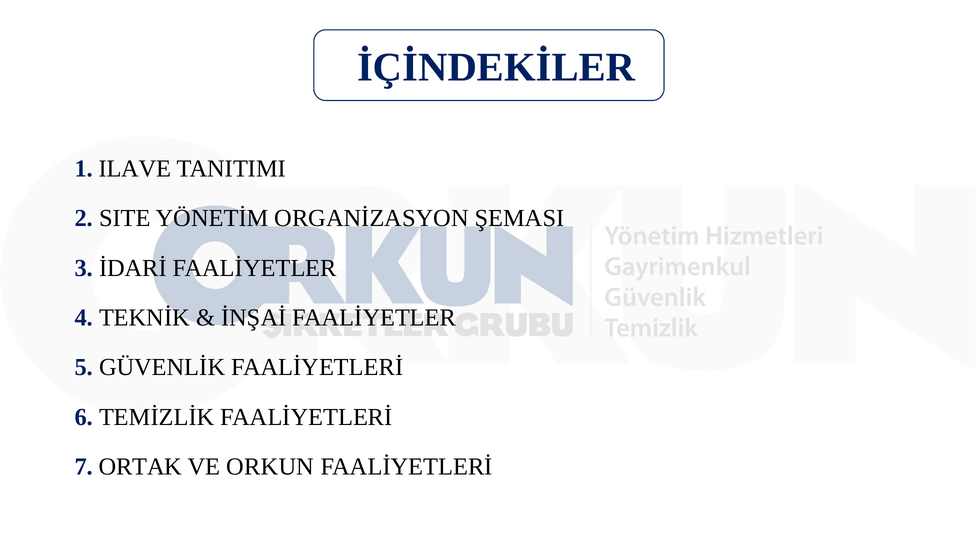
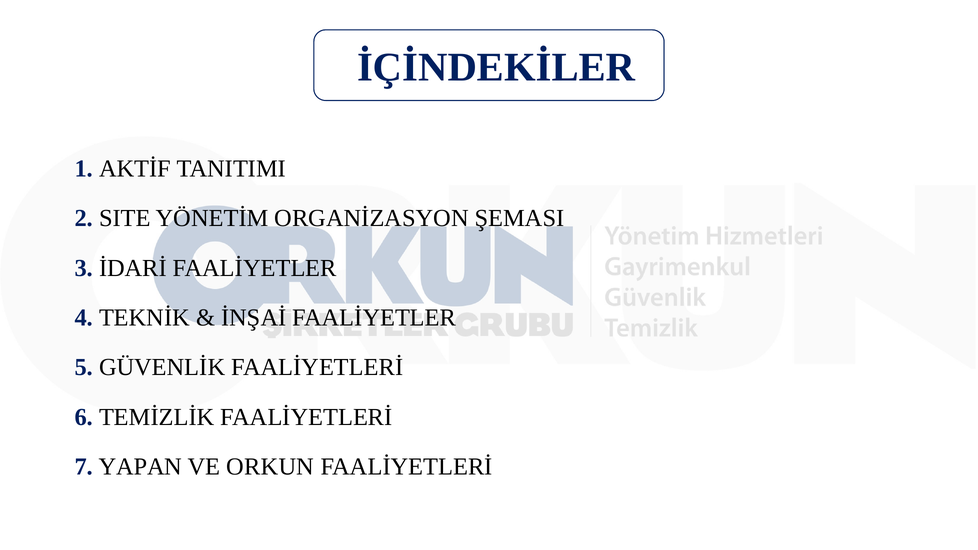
ILAVE: ILAVE -> AKTİF (135, 169)
ORTAK: ORTAK -> YAPAN (141, 467)
